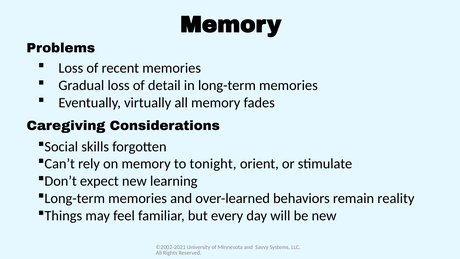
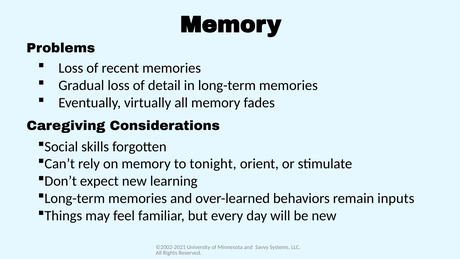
reality: reality -> inputs (396, 198)
